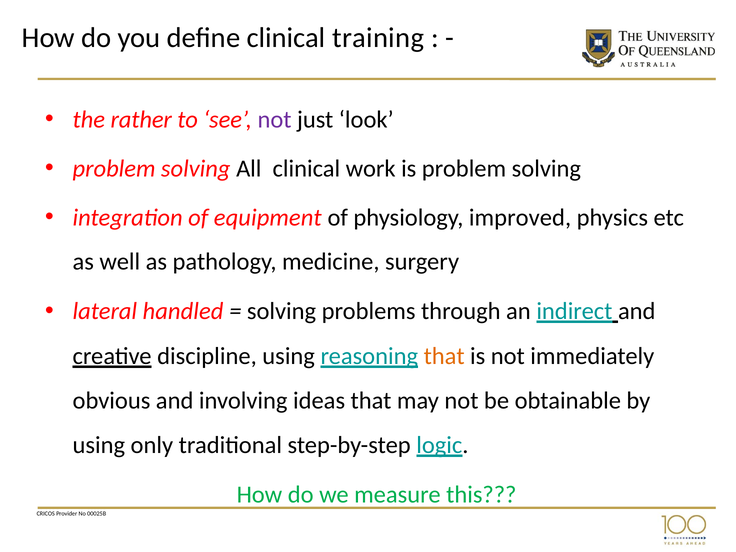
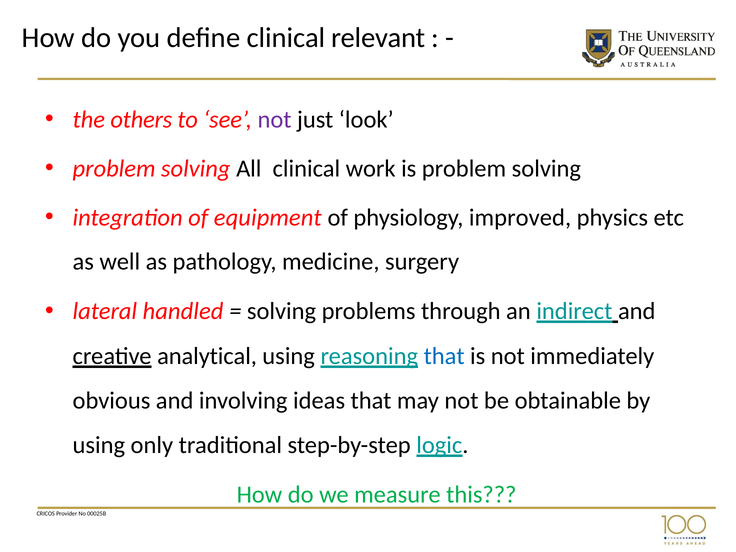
training: training -> relevant (378, 38)
rather: rather -> others (141, 120)
discipline: discipline -> analytical (207, 356)
that colour: orange -> blue (444, 356)
